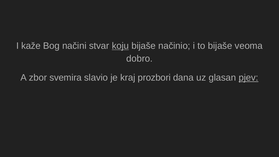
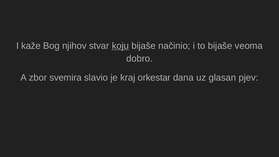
načini: načini -> njihov (74, 46)
prozbori: prozbori -> orkestar (154, 78)
pjev underline: present -> none (248, 78)
